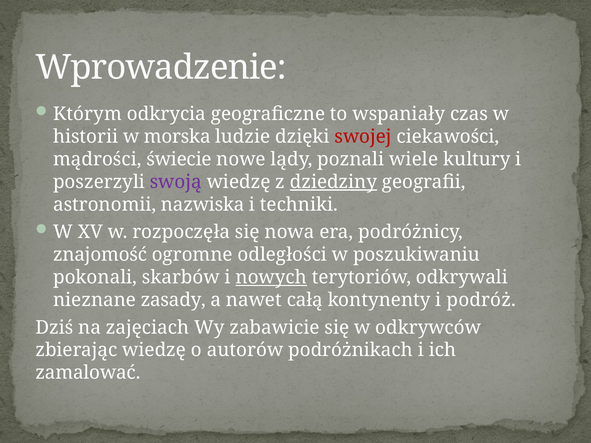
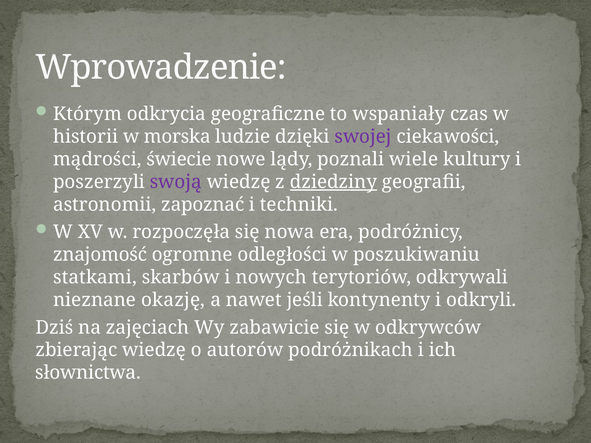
swojej colour: red -> purple (363, 137)
nazwiska: nazwiska -> zapoznać (203, 205)
pokonali: pokonali -> statkami (95, 277)
nowych underline: present -> none (271, 277)
zasady: zasady -> okazję (173, 300)
całą: całą -> jeśli (305, 300)
podróż: podróż -> odkryli (481, 300)
zamalować: zamalować -> słownictwa (88, 373)
